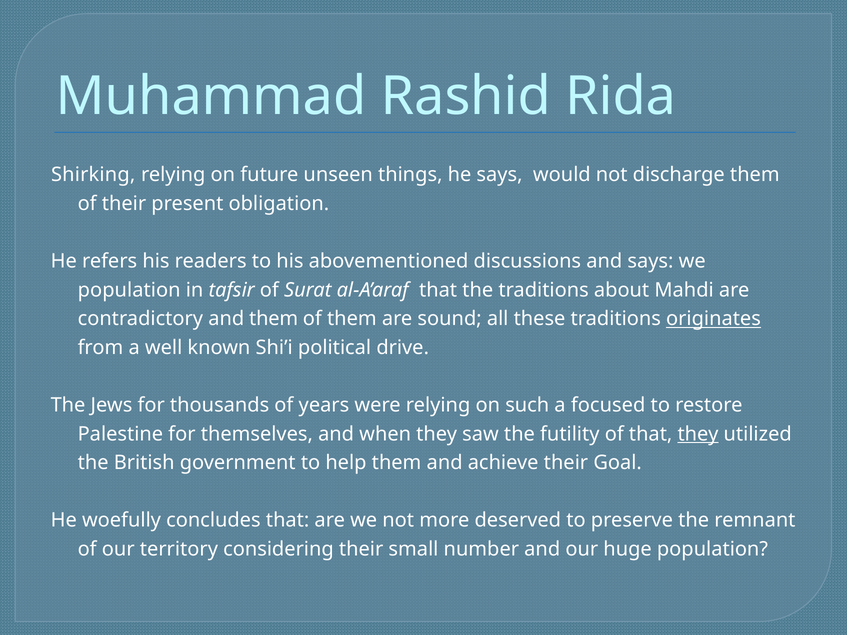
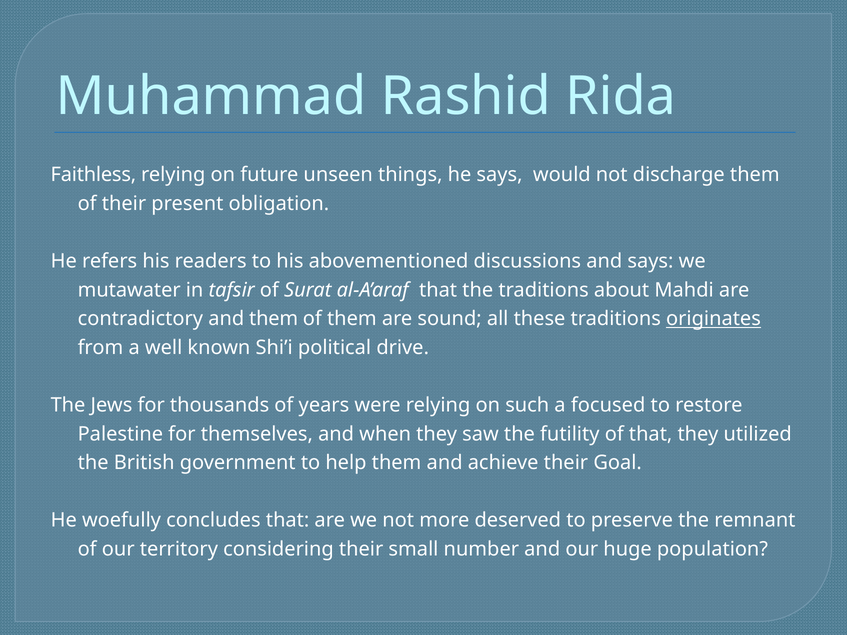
Shirking: Shirking -> Faithless (93, 175)
population: population -> mutawater (129, 290)
they underline: present -> none (698, 434)
